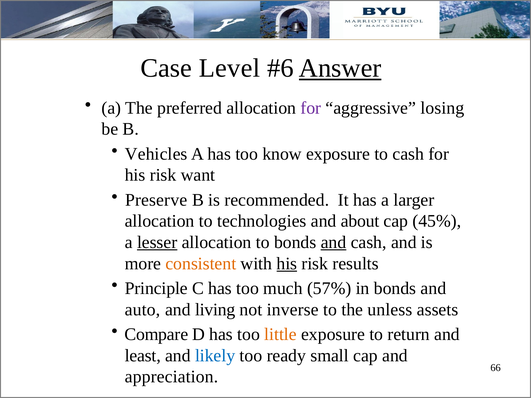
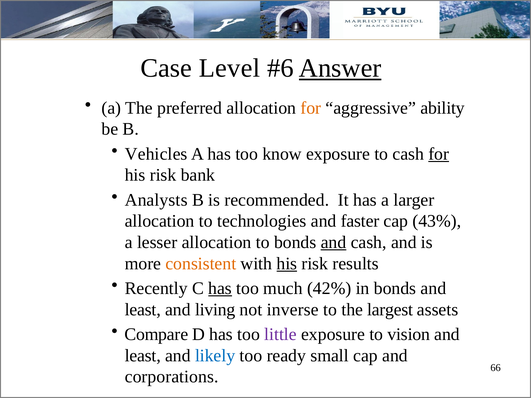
for colour: purple -> orange (311, 108)
losing: losing -> ability (443, 108)
for underline: none -> present (439, 154)
want: want -> bank (198, 175)
Preserve: Preserve -> Analysts (156, 200)
about: about -> faster (360, 221)
45%: 45% -> 43% (437, 221)
lesser underline: present -> none (157, 242)
Principle: Principle -> Recently (156, 289)
has underline: none -> present (220, 289)
57%: 57% -> 42% (329, 289)
auto: auto -> least (143, 310)
unless: unless -> largest (390, 310)
little colour: orange -> purple (280, 335)
return: return -> vision (409, 335)
appreciation: appreciation -> corporations (172, 377)
